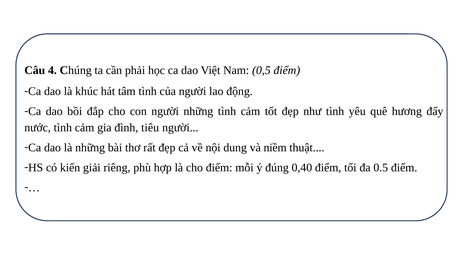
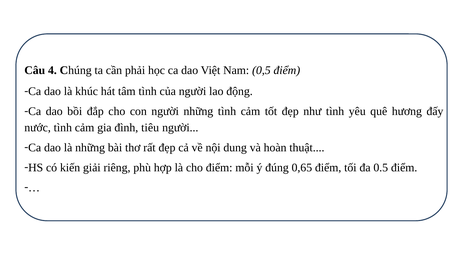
niềm: niềm -> hoàn (275, 148)
0,40: 0,40 -> 0,65 (302, 168)
